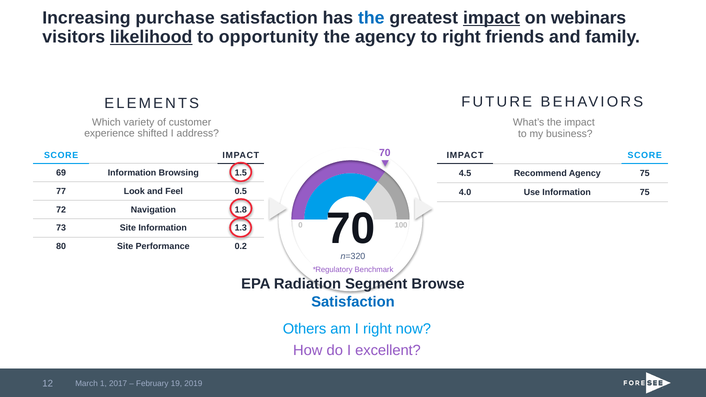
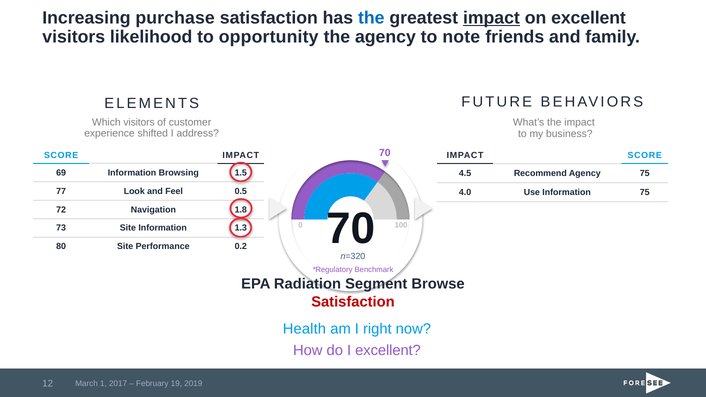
on webinars: webinars -> excellent (589, 18)
likelihood underline: present -> none (151, 37)
to right: right -> note (461, 37)
Which variety: variety -> visitors (139, 122)
Satisfaction colour: blue -> red (353, 302)
Others: Others -> Health (304, 329)
